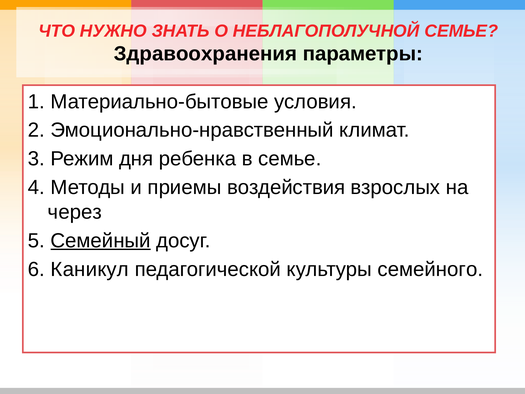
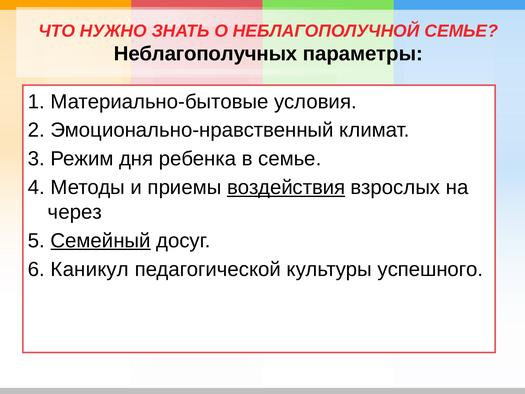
Здравоохранения: Здравоохранения -> Неблагополучных (206, 54)
воздействия underline: none -> present (286, 187)
семейного: семейного -> успешного (430, 269)
